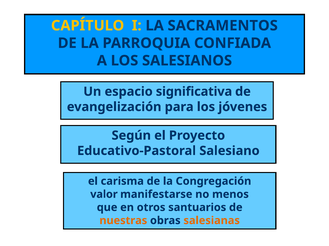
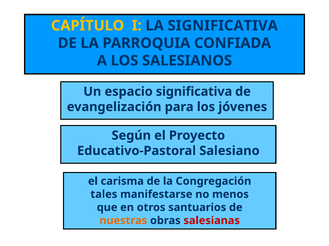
LA SACRAMENTOS: SACRAMENTOS -> SIGNIFICATIVA (223, 26)
valor: valor -> tales (104, 195)
salesianas colour: orange -> red (212, 221)
